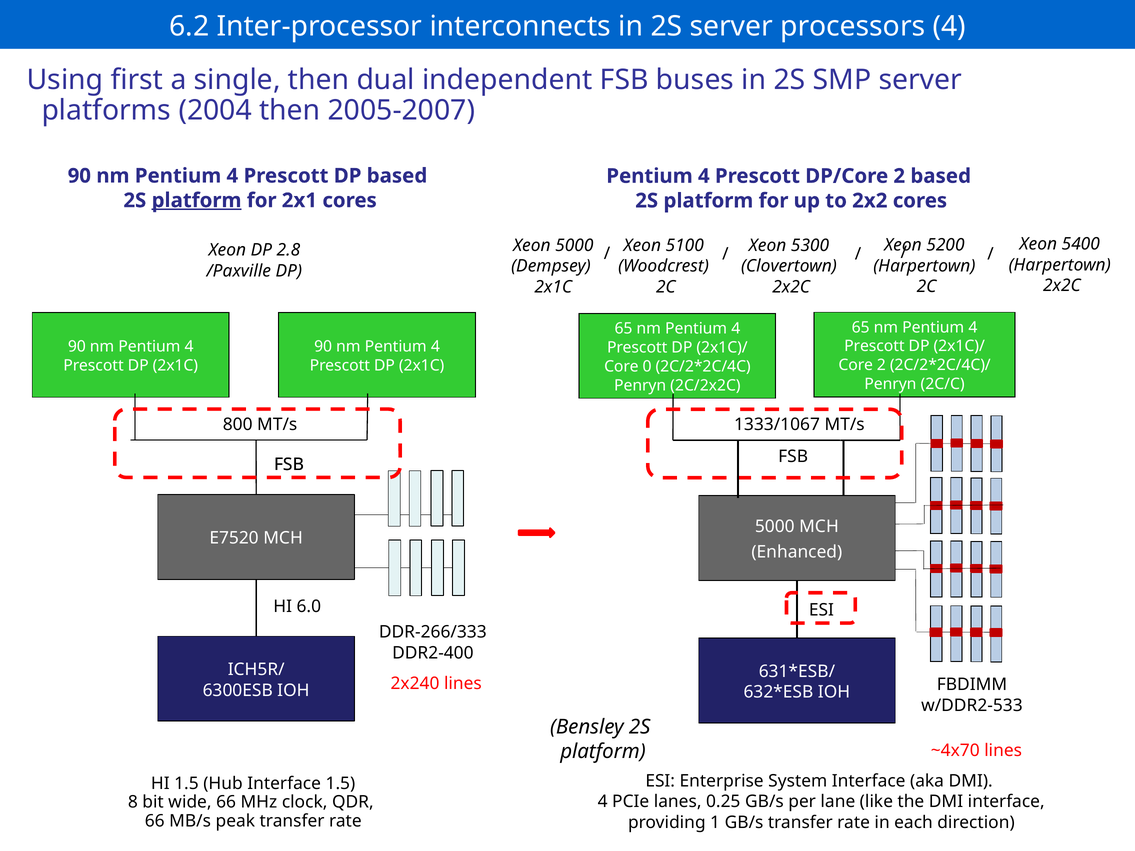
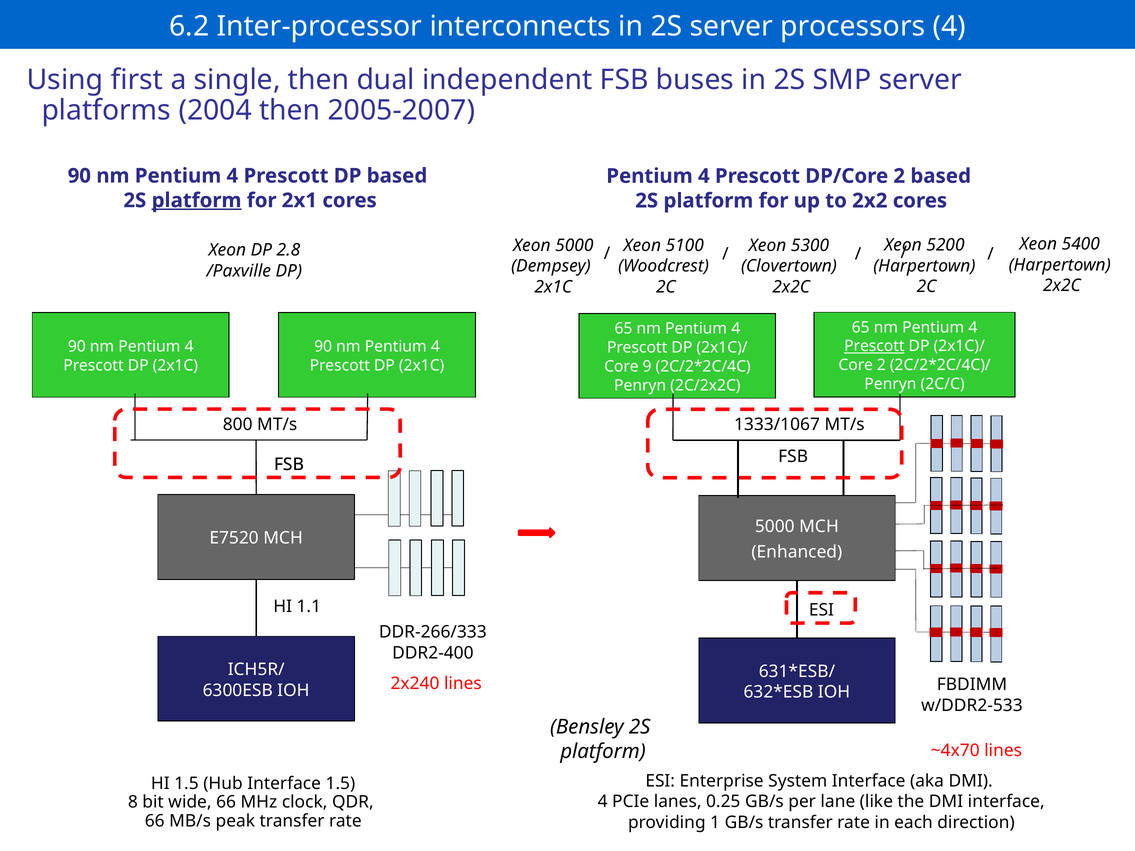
Prescott underline: none -> present (874, 346)
0: 0 -> 9 (647, 367)
6.0: 6.0 -> 1.1 (309, 607)
